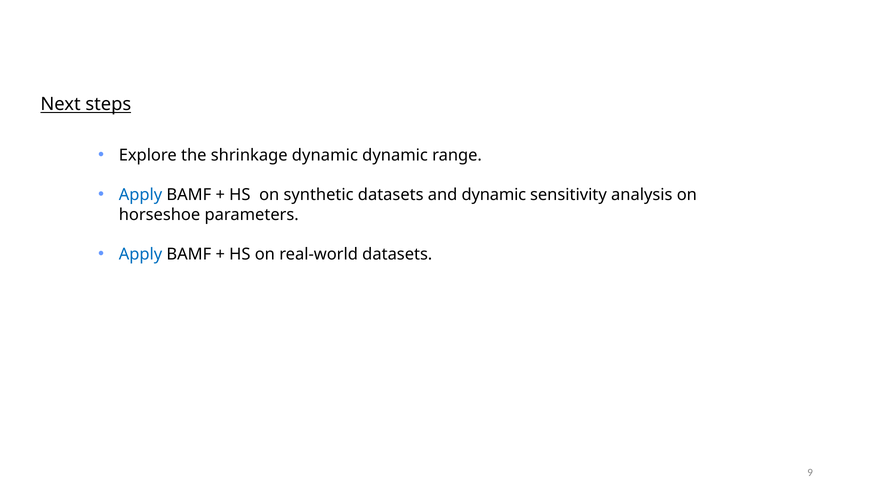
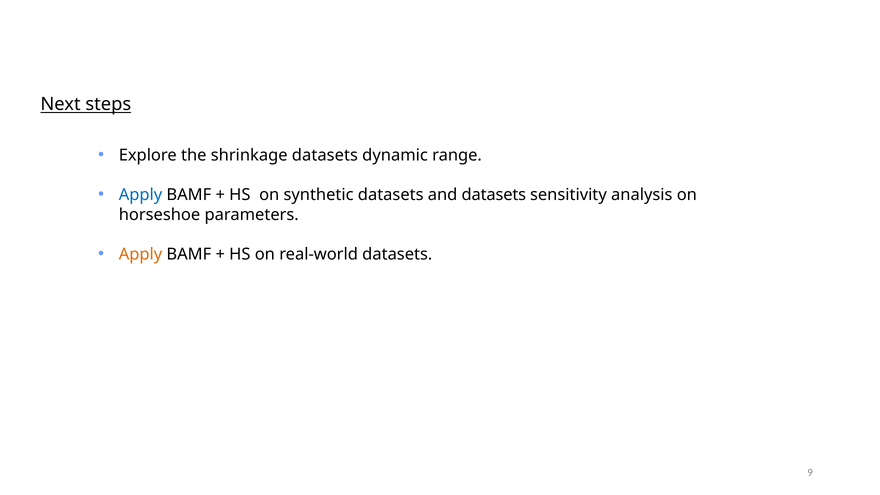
shrinkage dynamic: dynamic -> datasets (325, 155)
and dynamic: dynamic -> datasets (494, 195)
Apply colour: blue -> orange (141, 254)
